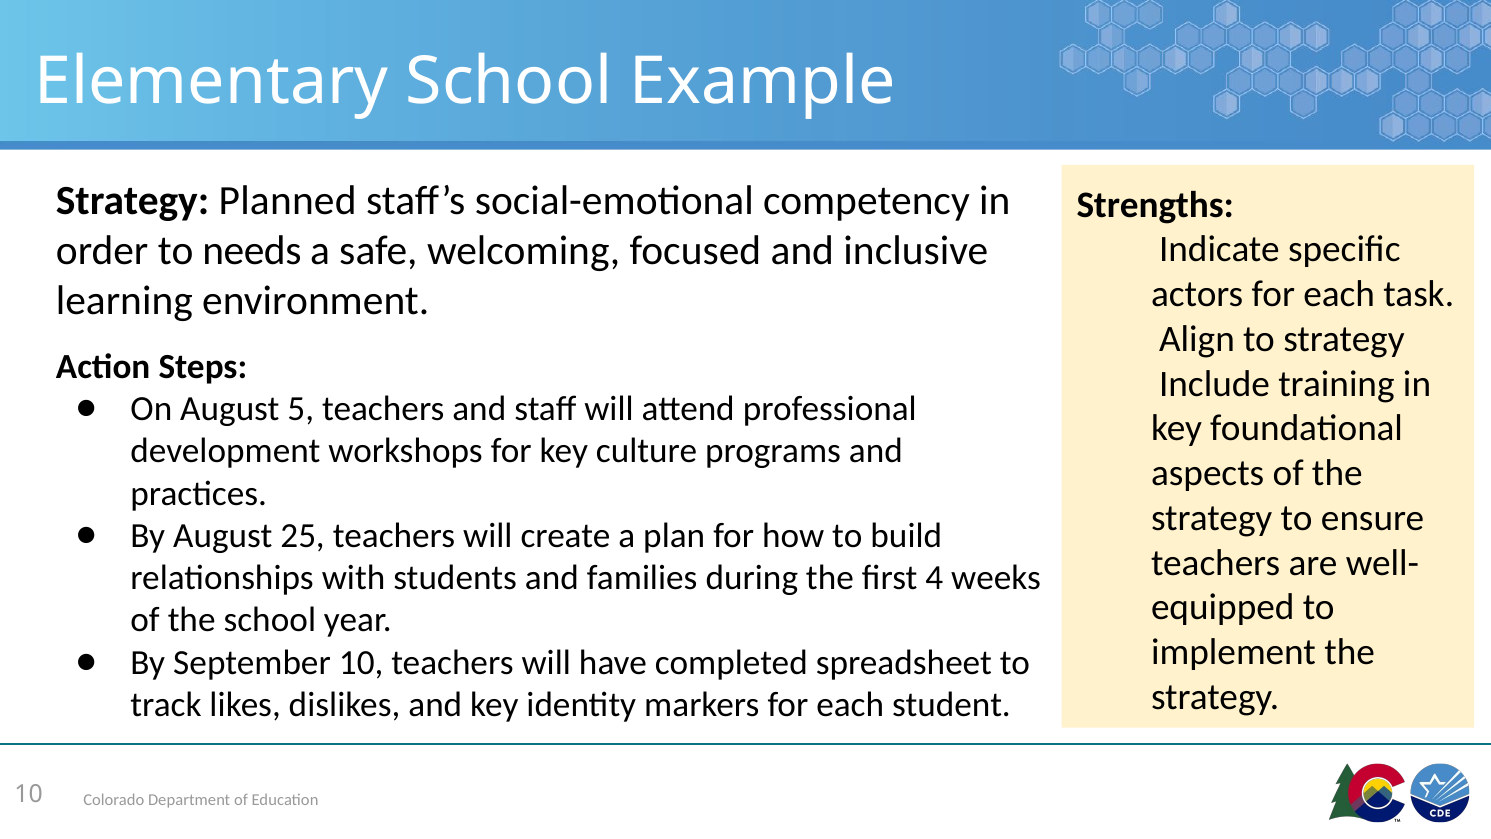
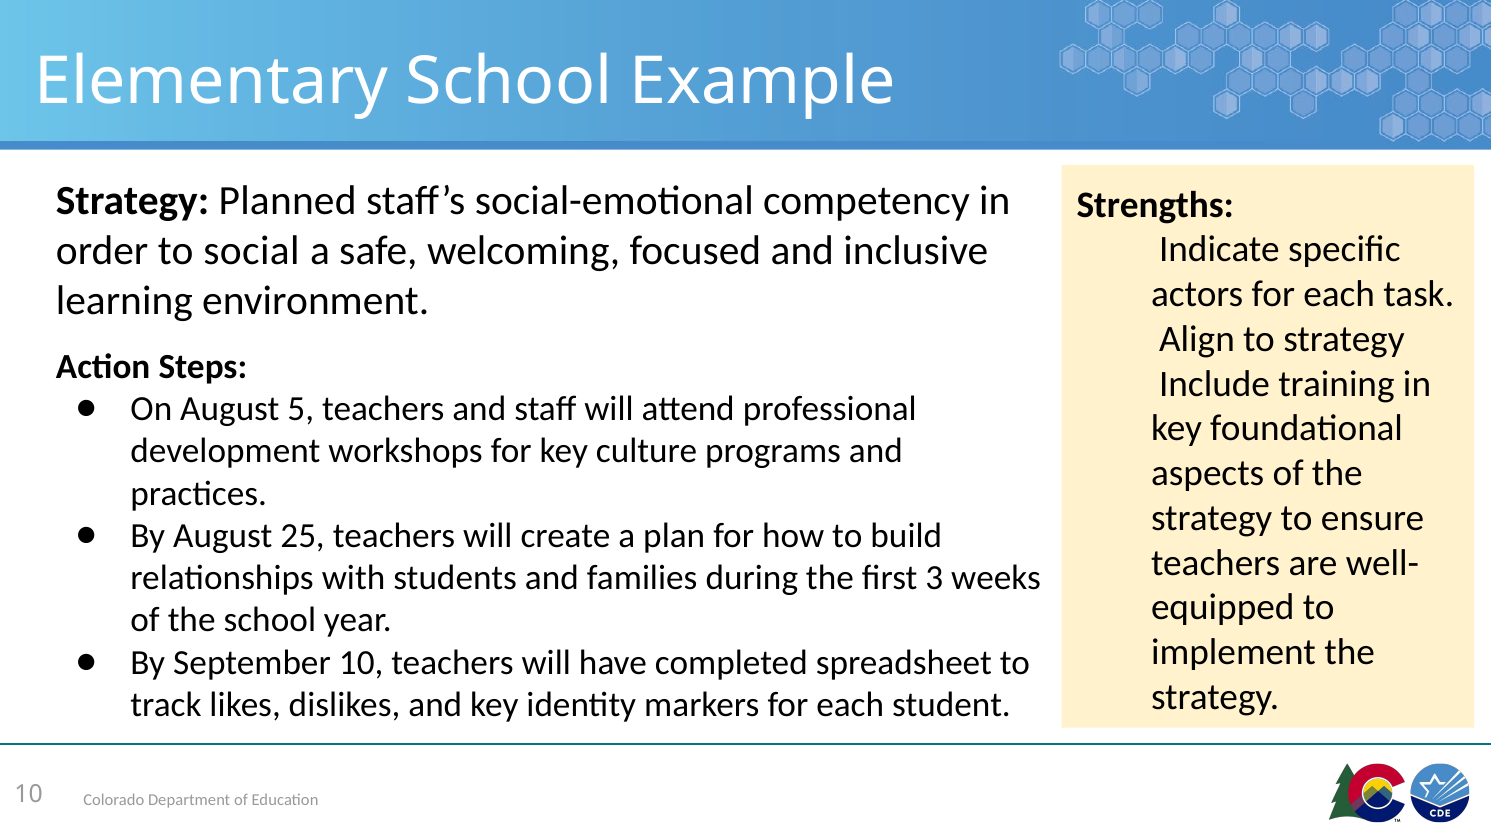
needs: needs -> social (251, 251)
4: 4 -> 3 (934, 578)
